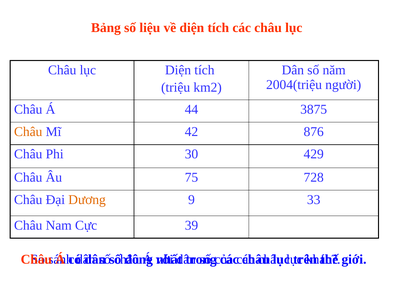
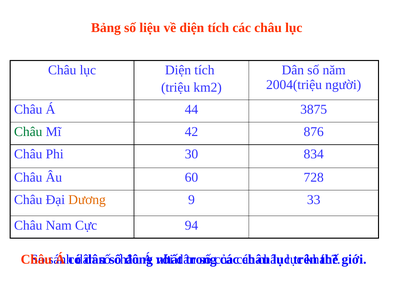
Châu colour: orange -> green (28, 132)
429: 429 -> 834 (314, 154)
75: 75 -> 60 (191, 177)
39: 39 -> 94 (191, 225)
